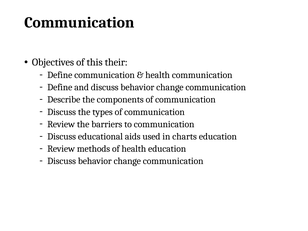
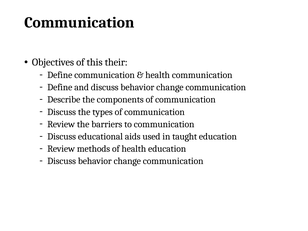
charts: charts -> taught (185, 136)
